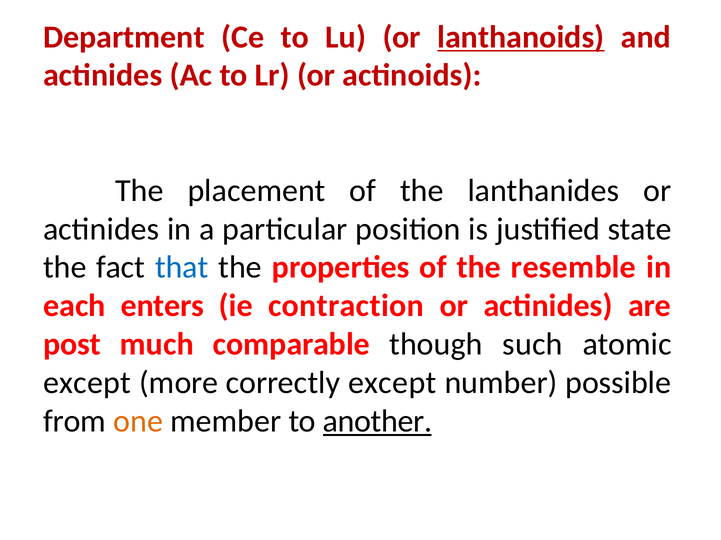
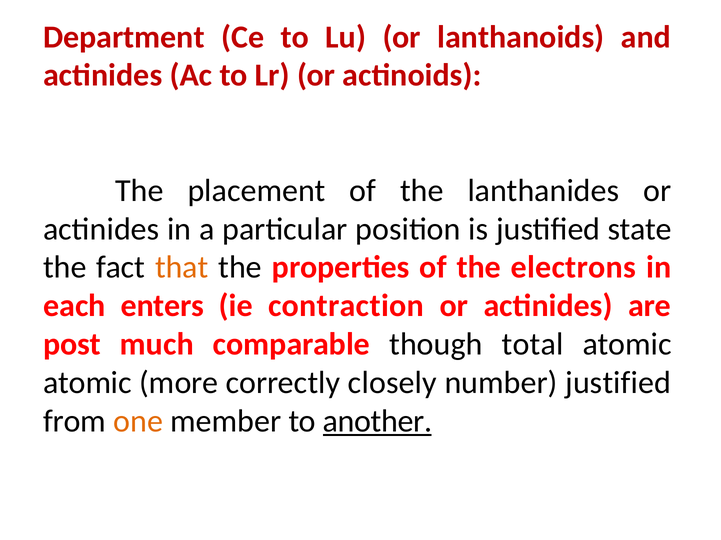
lanthanoids underline: present -> none (521, 37)
that colour: blue -> orange (182, 268)
resemble: resemble -> electrons (574, 268)
such: such -> total (533, 345)
except: except -> atomic (87, 383)
correctly except: except -> closely (392, 383)
number possible: possible -> justified (618, 383)
